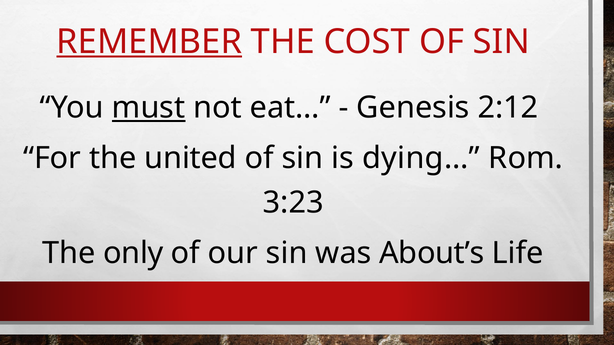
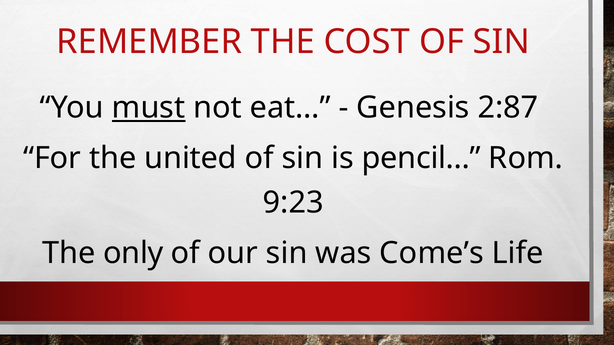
REMEMBER underline: present -> none (149, 42)
2:12: 2:12 -> 2:87 (508, 108)
dying…: dying… -> pencil… (421, 158)
3:23: 3:23 -> 9:23 (293, 203)
About’s: About’s -> Come’s (432, 253)
